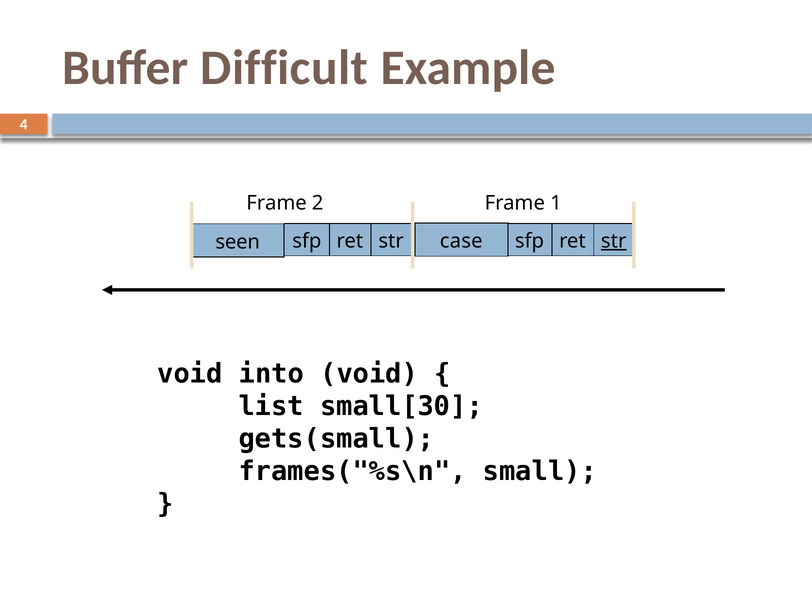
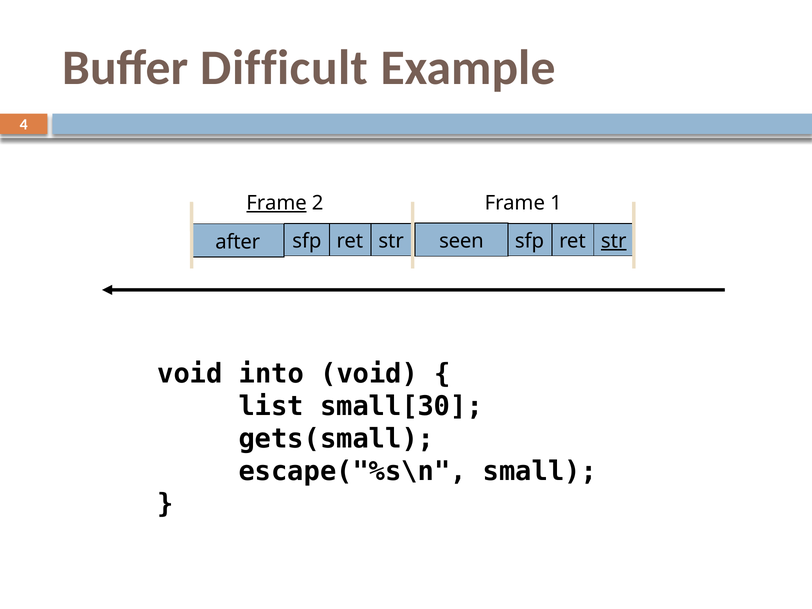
Frame underline: none -> present (277, 203)
case: case -> seen (461, 241)
seen: seen -> after (238, 242)
frames("%s\n: frames("%s\n -> escape("%s\n (353, 471)
